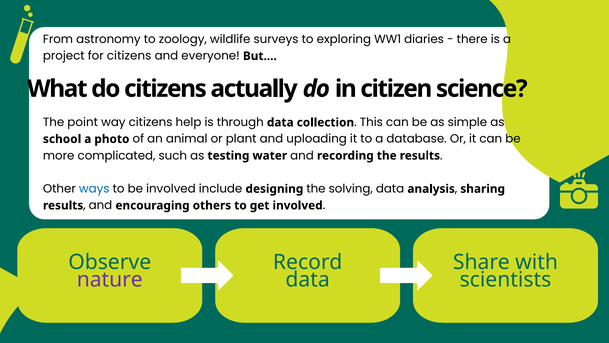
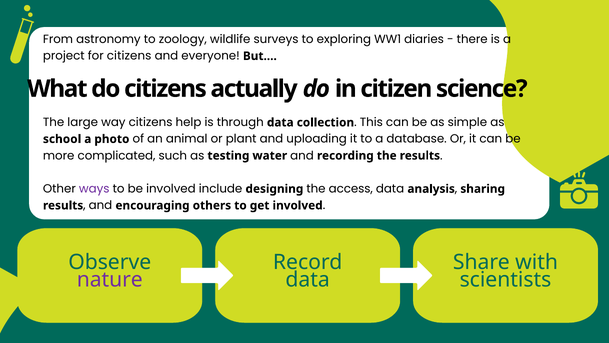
point: point -> large (83, 122)
ways colour: blue -> purple (94, 189)
solving: solving -> access (351, 189)
